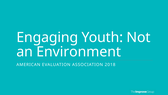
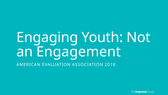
Environment: Environment -> Engagement (79, 51)
